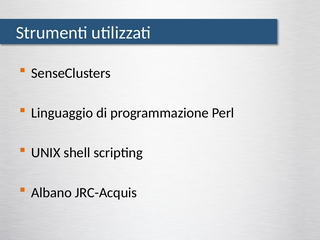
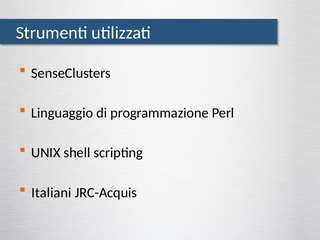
Albano: Albano -> Italiani (51, 193)
